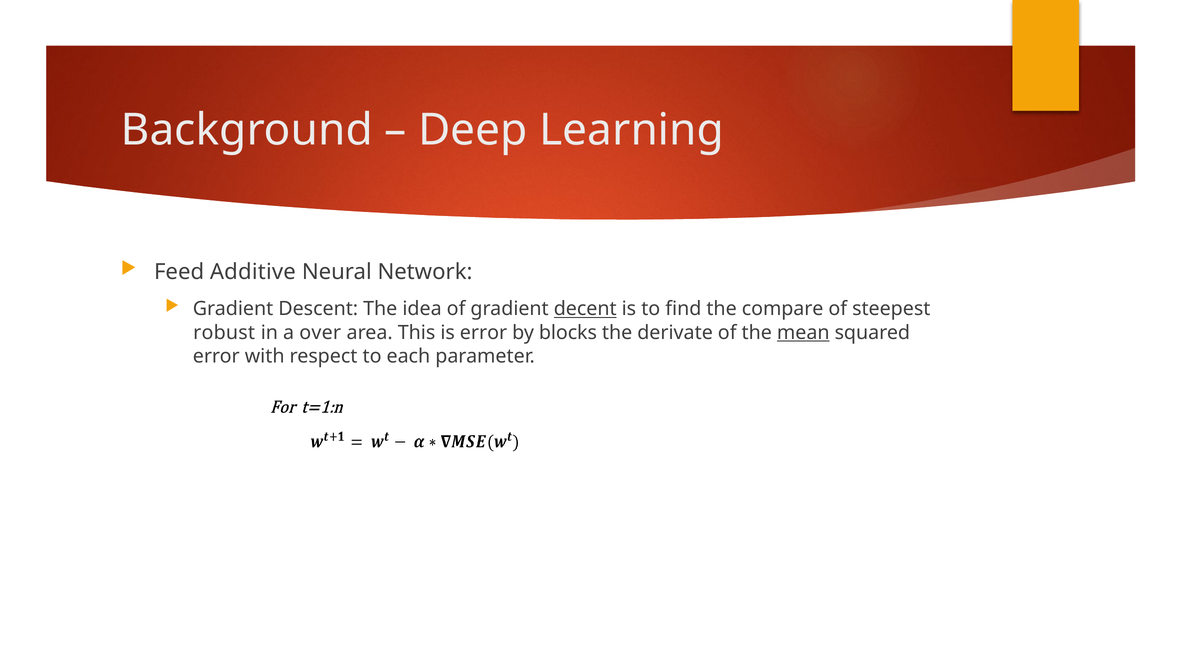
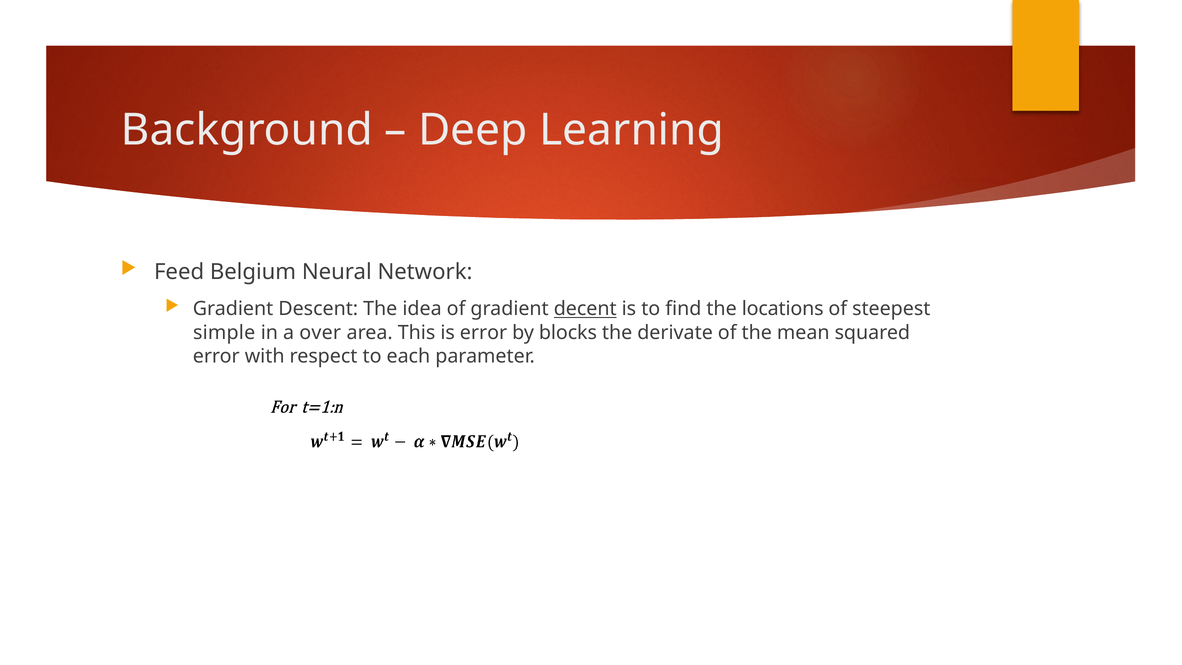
Additive: Additive -> Belgium (253, 272)
compare: compare -> locations (783, 309)
robust: robust -> simple (224, 333)
mean underline: present -> none (803, 333)
